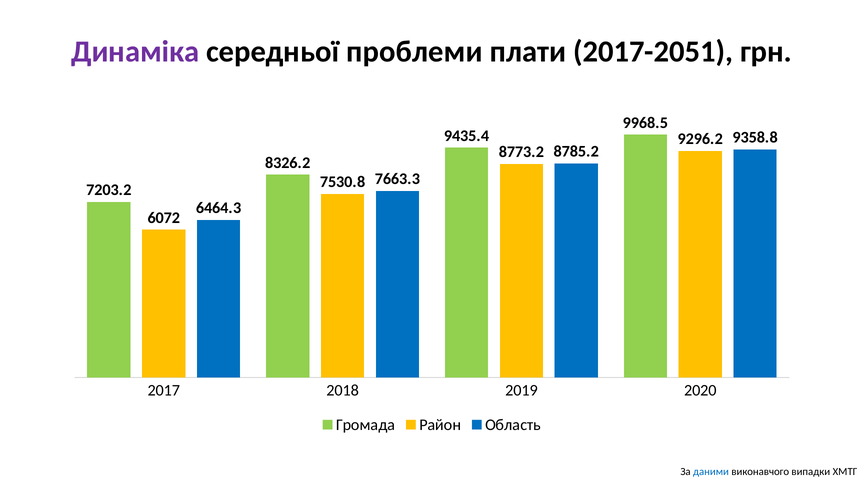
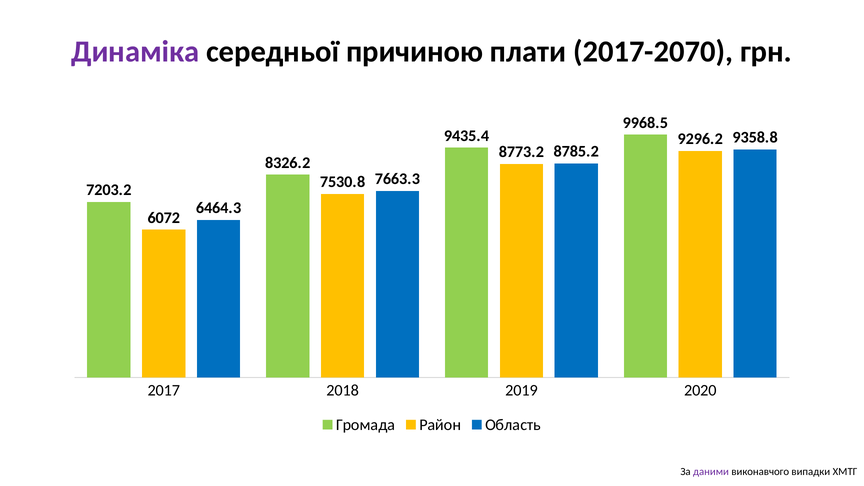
проблеми: проблеми -> причиною (415, 52)
2017-2051: 2017-2051 -> 2017-2070 (653, 52)
даними colour: blue -> purple (711, 472)
